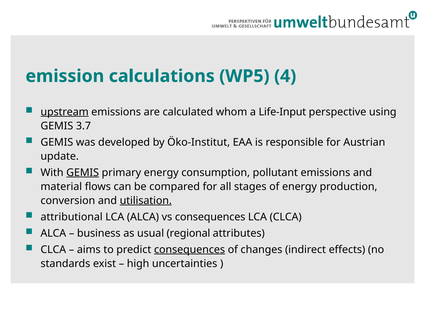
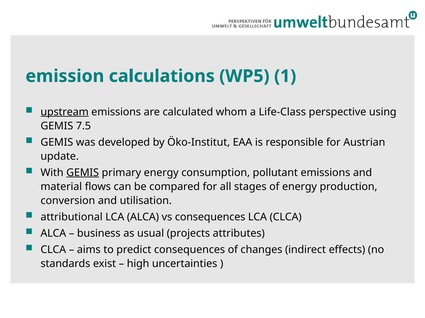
4: 4 -> 1 (285, 76)
Life-Input: Life-Input -> Life-Class (282, 112)
3.7: 3.7 -> 7.5 (83, 126)
utilisation underline: present -> none (146, 201)
regional: regional -> projects (188, 234)
consequences underline: present -> none (190, 250)
